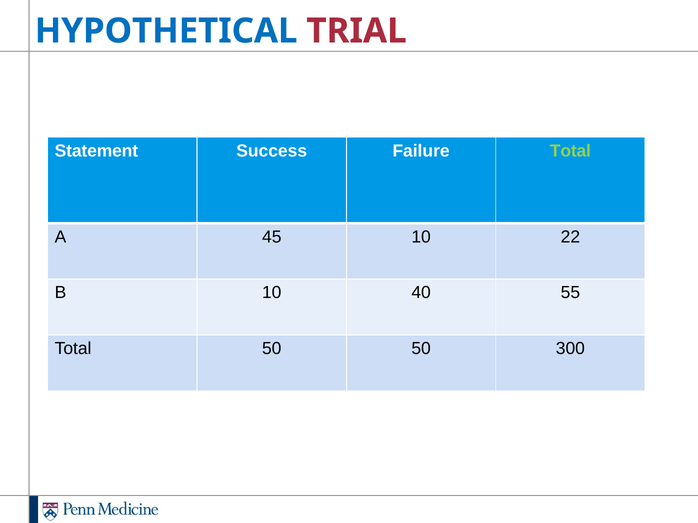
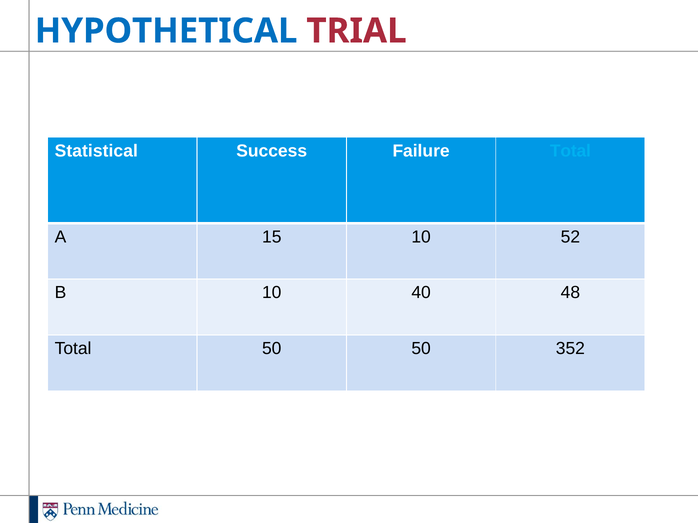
Statement: Statement -> Statistical (96, 151)
Total colour: light green -> light blue (570, 151)
45: 45 -> 15 (272, 237)
22: 22 -> 52 (570, 237)
55: 55 -> 48 (570, 293)
300: 300 -> 352 (570, 349)
